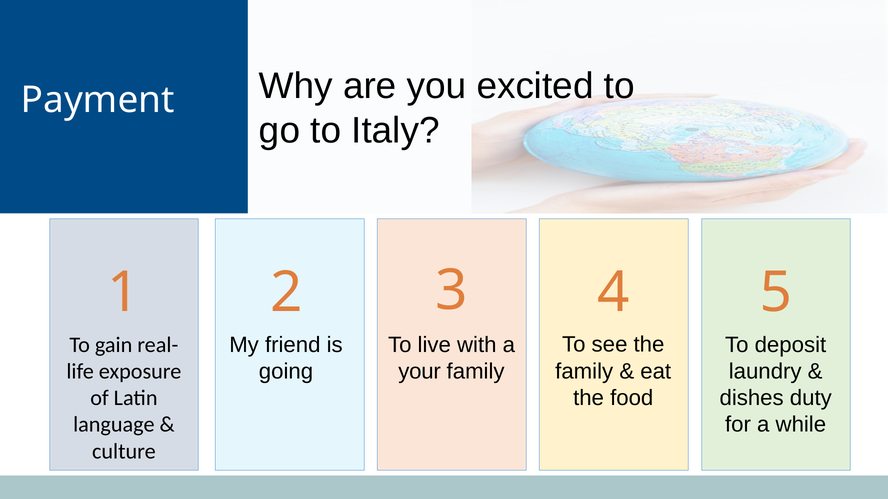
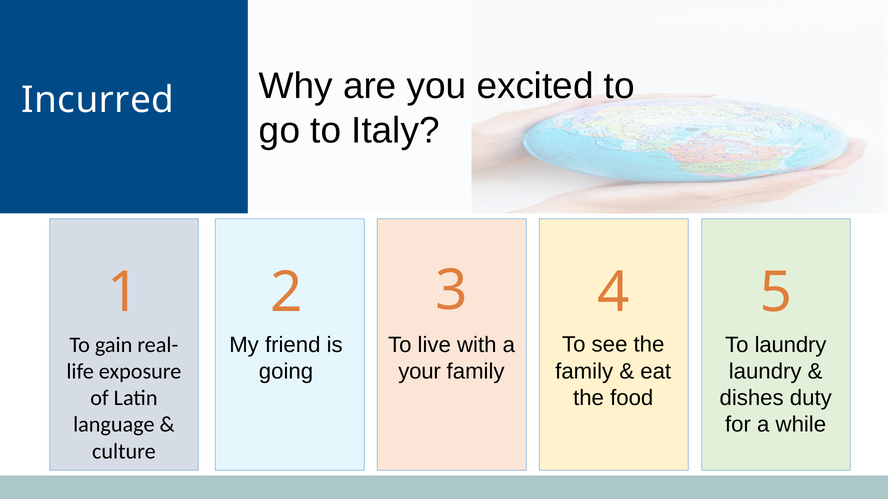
Payment: Payment -> Incurred (98, 100)
To deposit: deposit -> laundry (791, 345)
